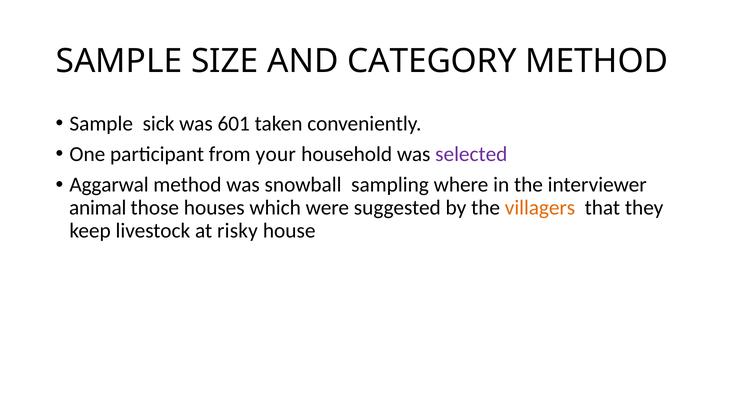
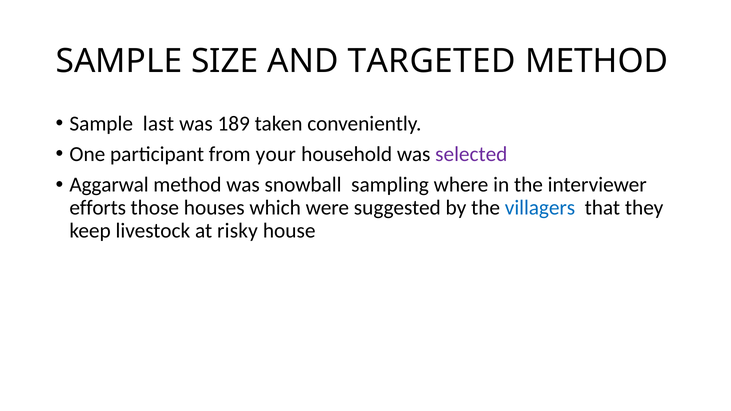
CATEGORY: CATEGORY -> TARGETED (432, 61)
sick: sick -> last (158, 124)
601: 601 -> 189 (234, 124)
animal: animal -> efforts (98, 208)
villagers colour: orange -> blue (540, 208)
